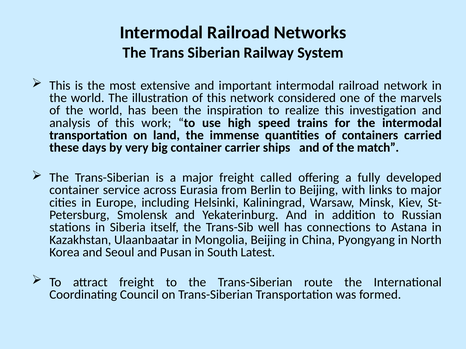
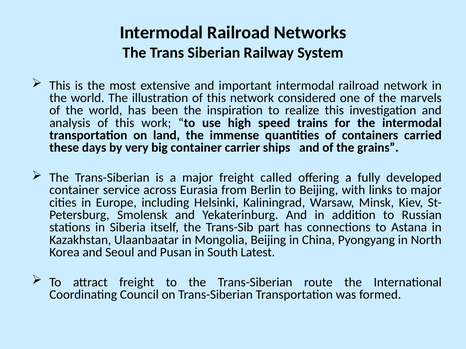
match: match -> grains (378, 148)
well: well -> part (269, 228)
